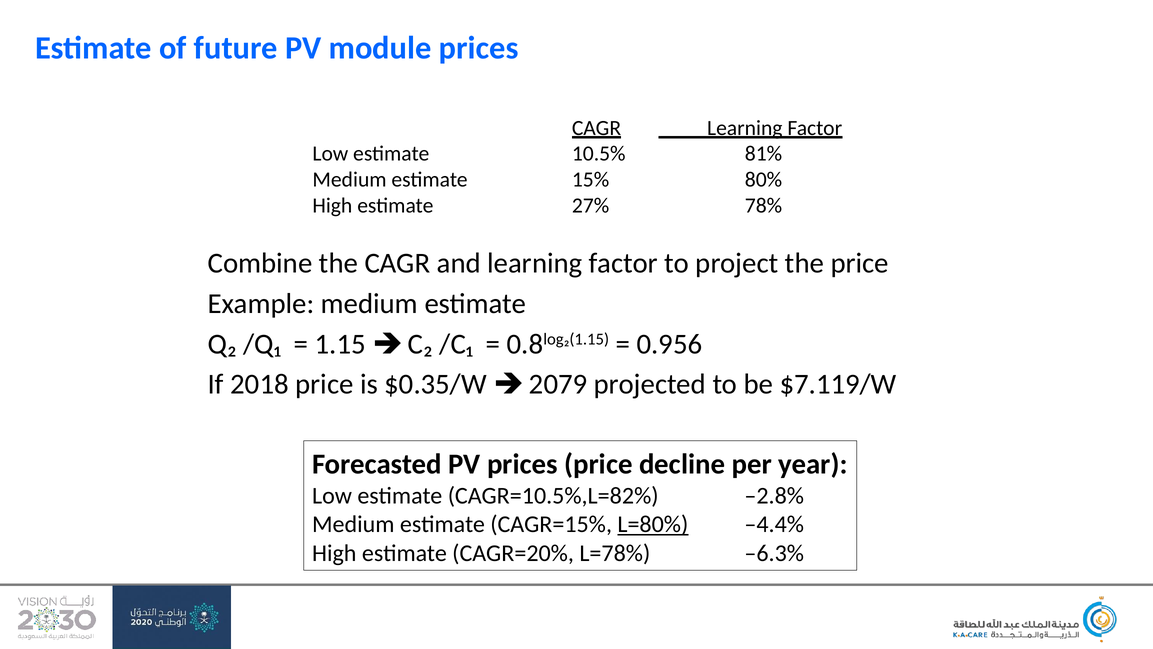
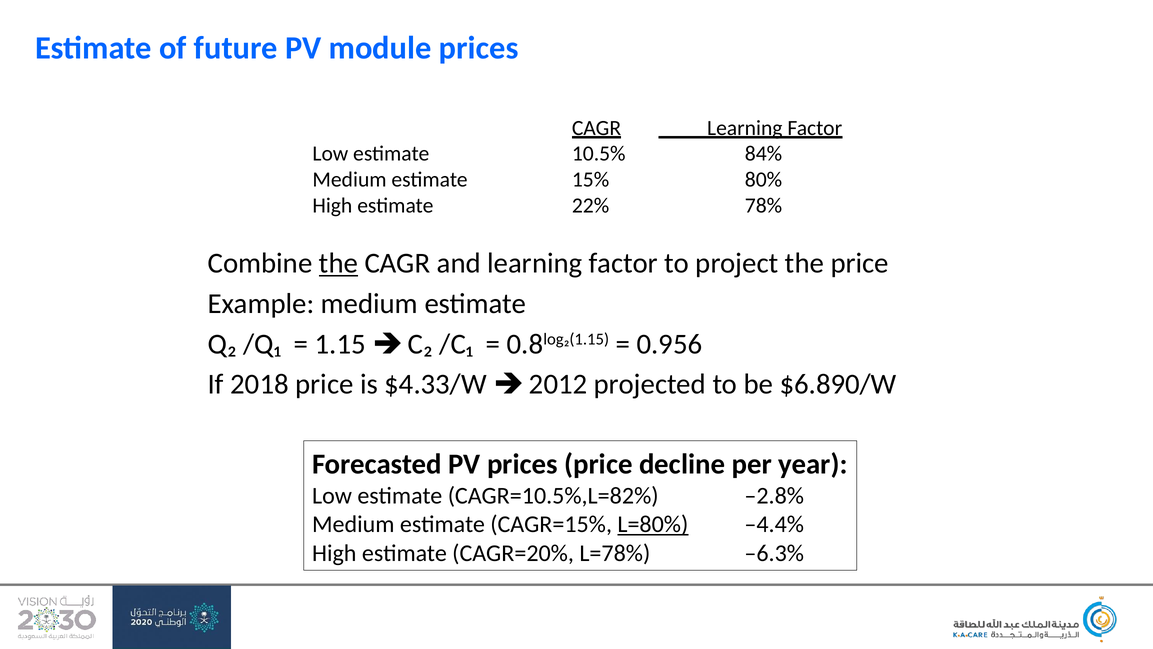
81%: 81% -> 84% (764, 154)
27%: 27% -> 22% (591, 206)
the underline: none -> present (338, 263)
$0.35/W: $0.35/W -> $4.33/W (436, 384)
2079: 2079 -> 2012 (558, 384)
$7.119/W: $7.119/W -> $6.890/W (838, 384)
